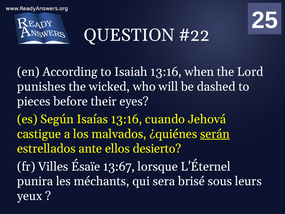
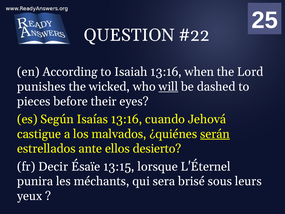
will underline: none -> present (168, 87)
Villes: Villes -> Decir (53, 166)
13:67: 13:67 -> 13:15 (119, 166)
